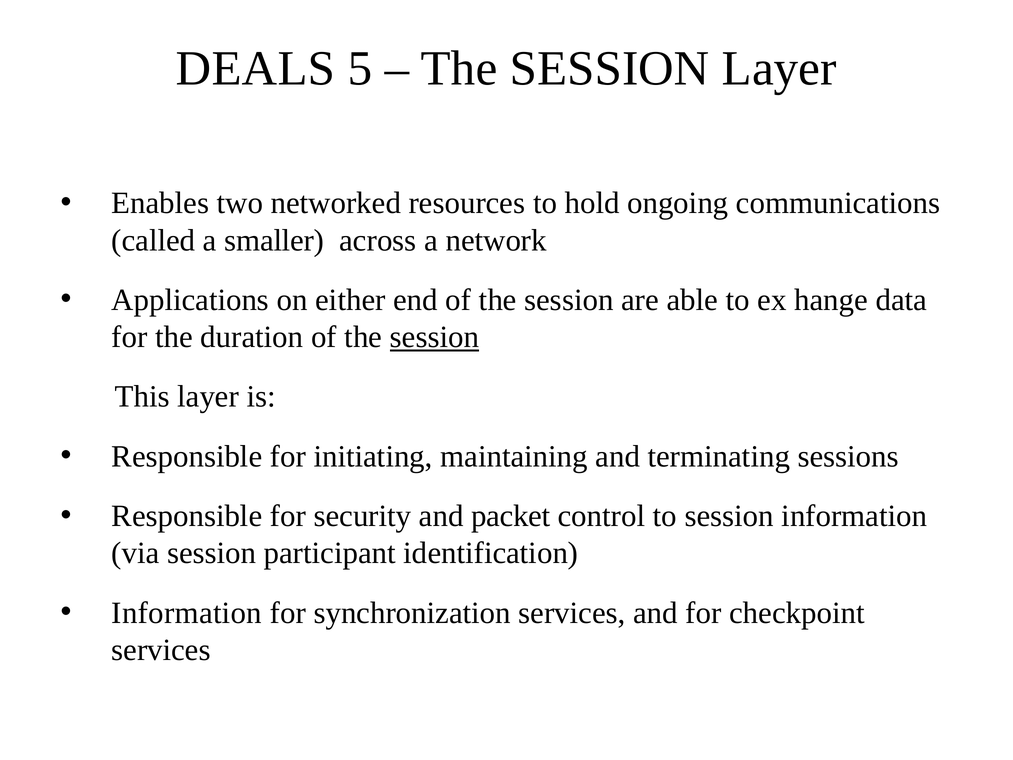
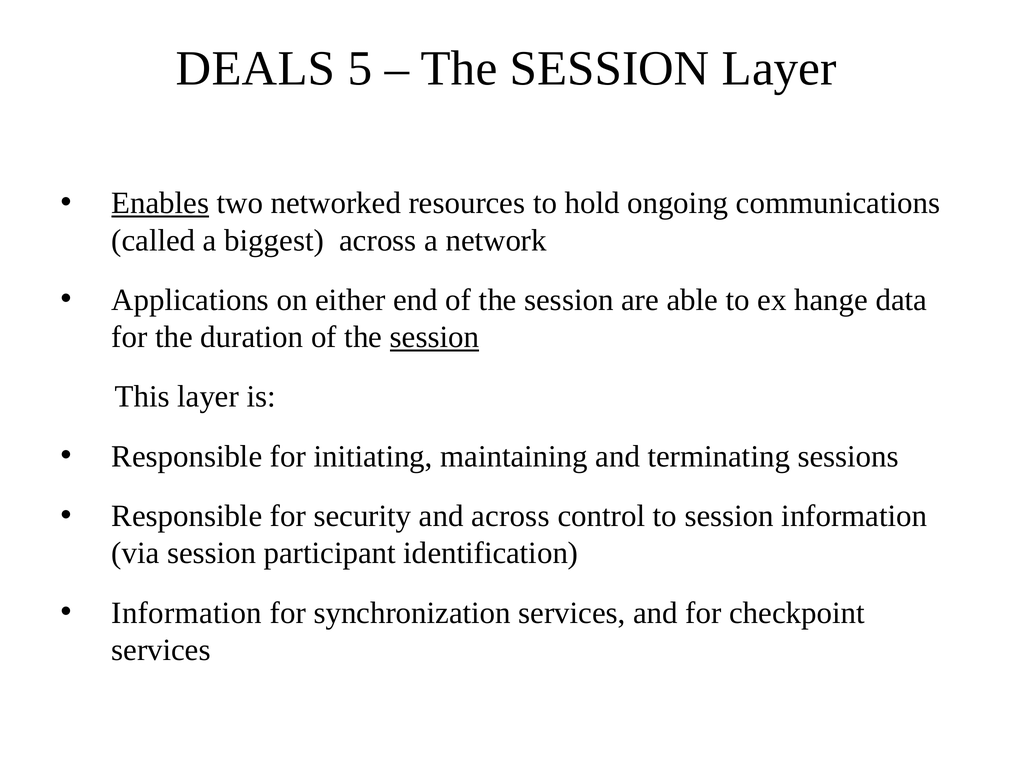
Enables underline: none -> present (160, 203)
smaller: smaller -> biggest (274, 240)
and packet: packet -> across (511, 516)
